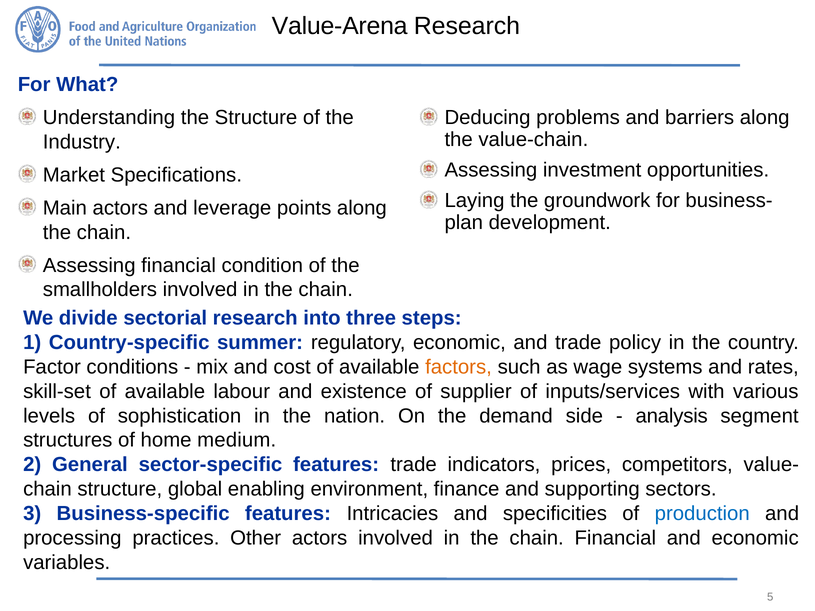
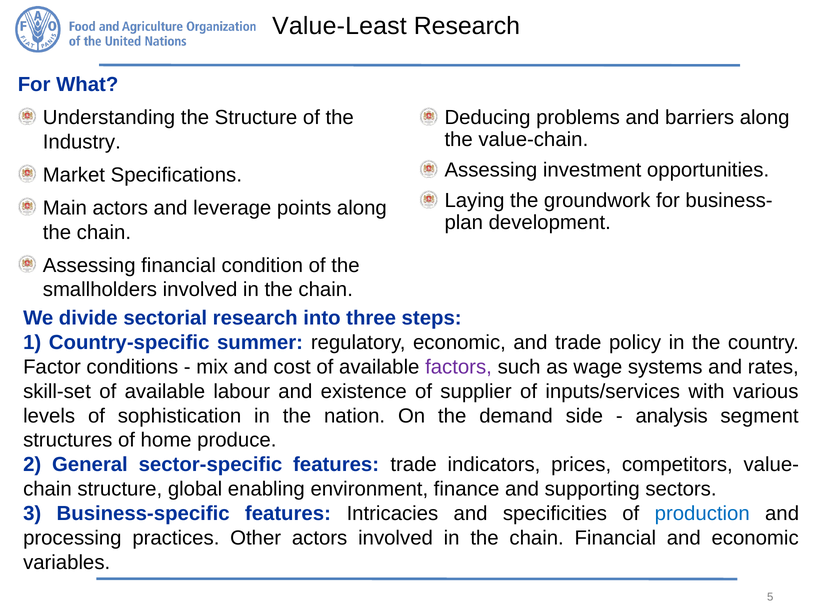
Value-Arena: Value-Arena -> Value-Least (339, 26)
factors colour: orange -> purple (459, 367)
medium: medium -> produce (237, 440)
